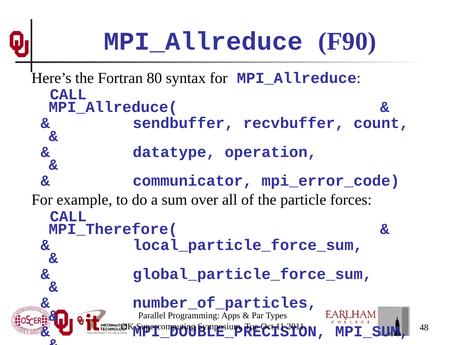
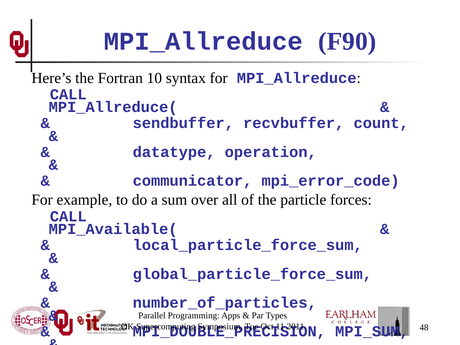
80: 80 -> 10 (154, 78)
MPI_Therefore(: MPI_Therefore( -> MPI_Available( (113, 229)
